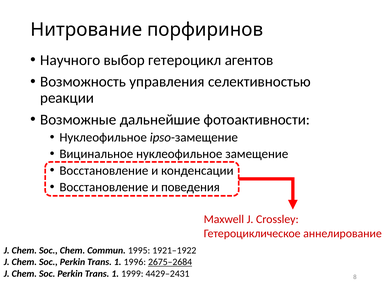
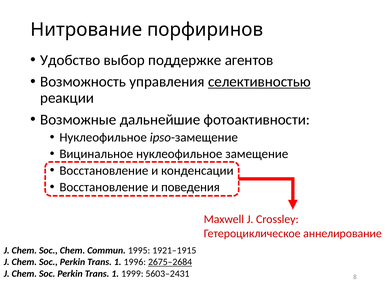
Научного: Научного -> Удобство (70, 60)
гетероцикл: гетероцикл -> поддержке (185, 60)
селективностью underline: none -> present (259, 82)
1921–1922: 1921–1922 -> 1921–1915 (174, 251)
4429–2431: 4429–2431 -> 5603–2431 (168, 274)
